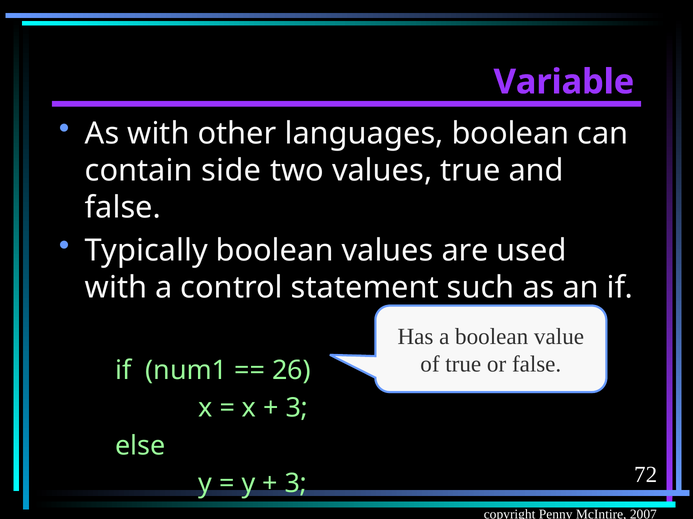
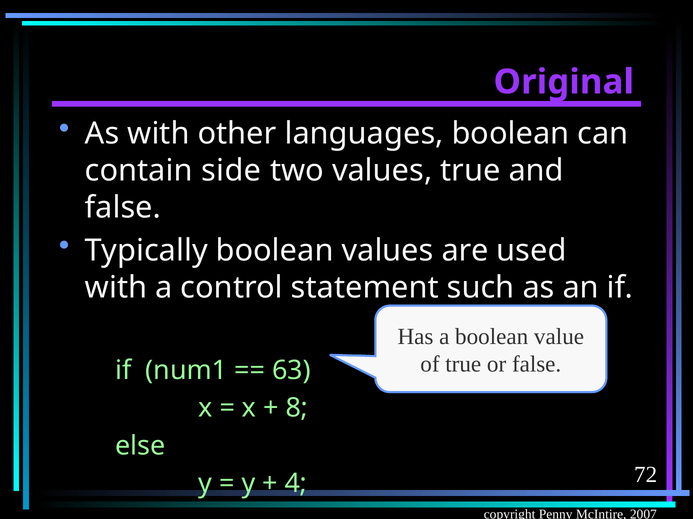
Variable: Variable -> Original (564, 82)
26: 26 -> 63 (291, 371)
3: 3 -> 8 (297, 409)
3: 3 -> 4 (296, 484)
